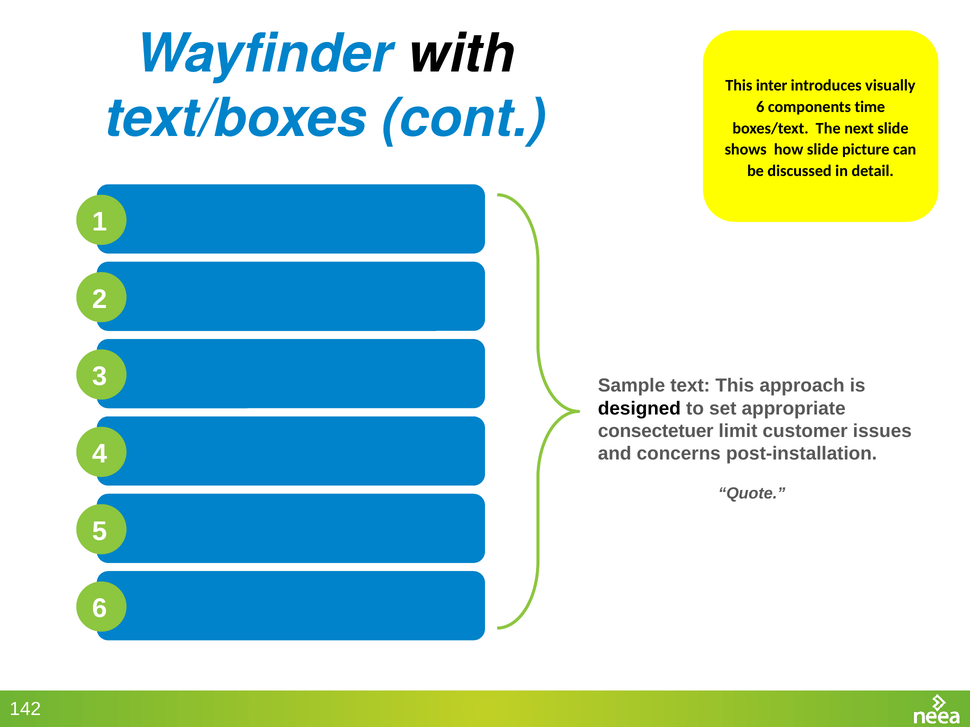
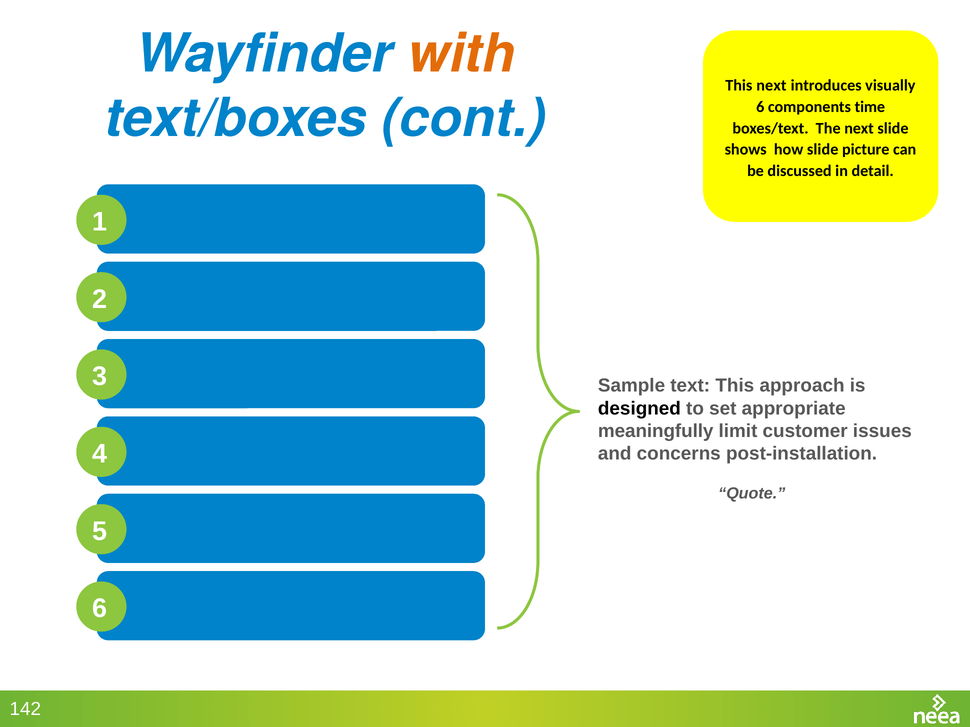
with colour: black -> orange (461, 54)
This inter: inter -> next (771, 86)
consectetuer: consectetuer -> meaningfully (656, 431)
